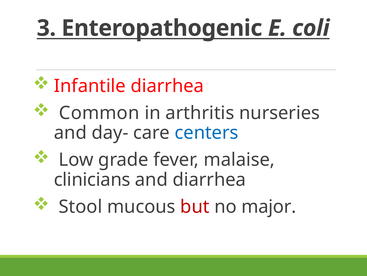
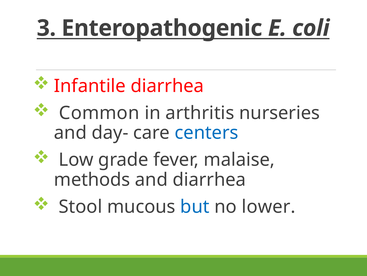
clinicians: clinicians -> methods (92, 179)
but colour: red -> blue (195, 206)
major: major -> lower (269, 206)
